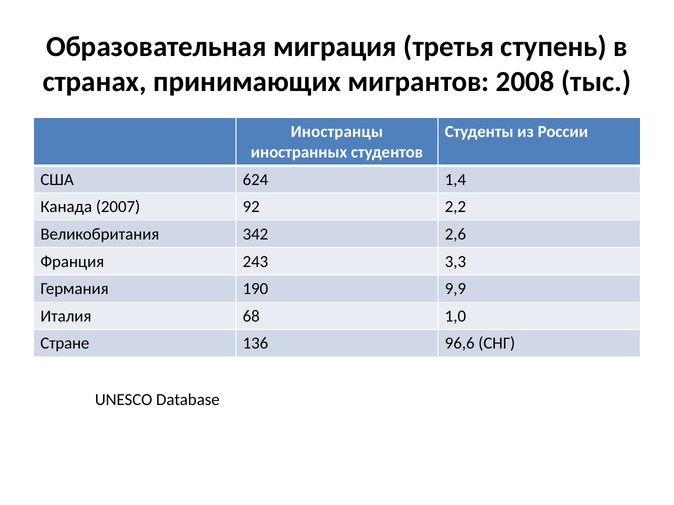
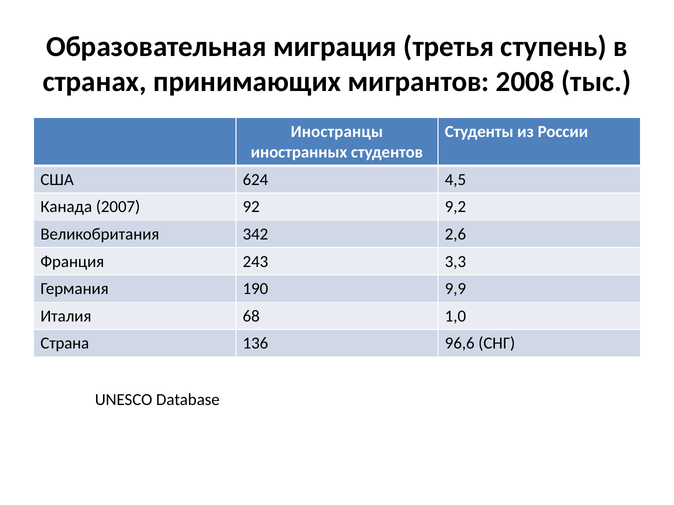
1,4: 1,4 -> 4,5 (455, 180)
2,2: 2,2 -> 9,2 (455, 207)
Стране: Стране -> Страна (65, 344)
